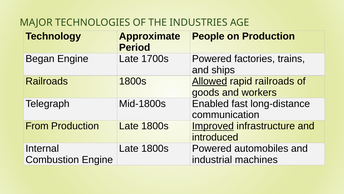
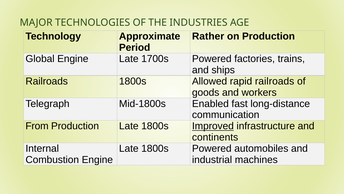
People: People -> Rather (208, 36)
Began: Began -> Global (40, 59)
Allowed underline: present -> none (210, 81)
introduced: introduced -> continents (215, 137)
